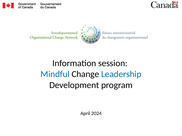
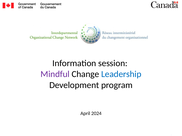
Mindful colour: blue -> purple (55, 74)
